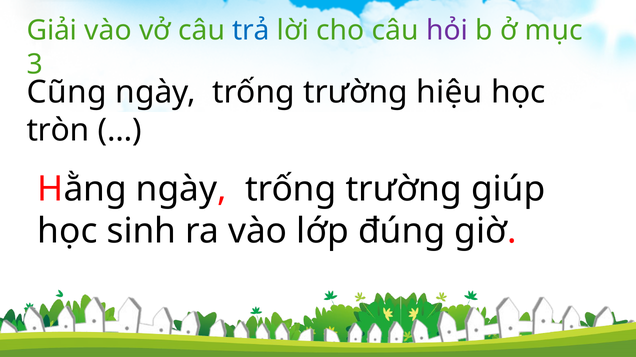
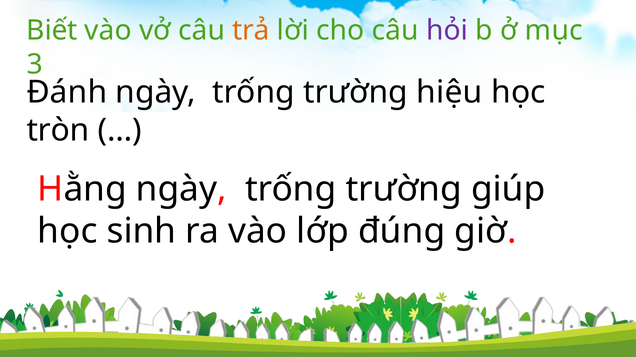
Giải: Giải -> Biết (52, 31)
trả colour: blue -> orange (251, 31)
Cũng: Cũng -> Đánh (67, 92)
